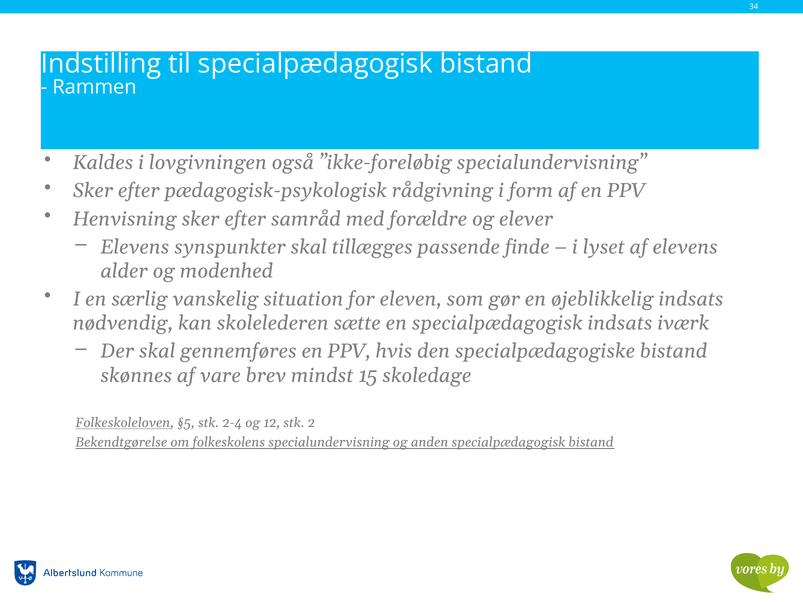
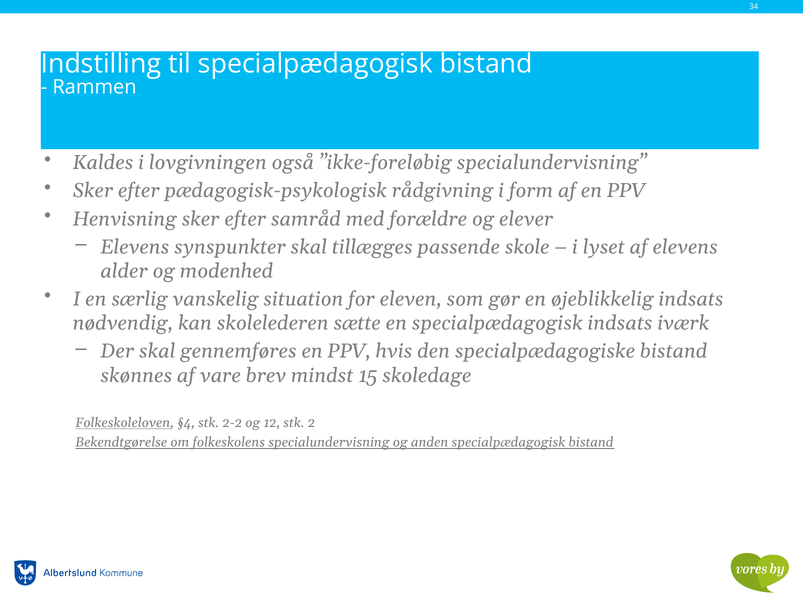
finde: finde -> skole (527, 247)
§5: §5 -> §4 (186, 423)
2-4: 2-4 -> 2-2 (232, 423)
